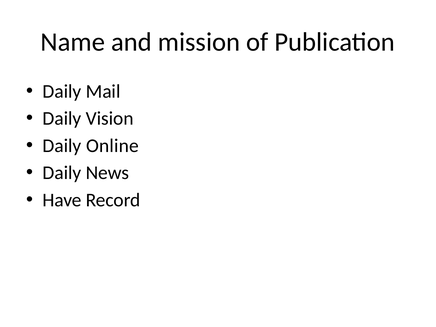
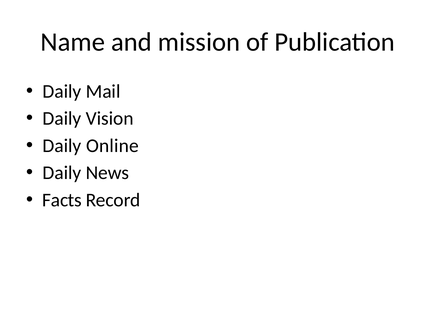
Have: Have -> Facts (62, 200)
